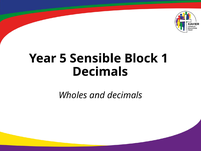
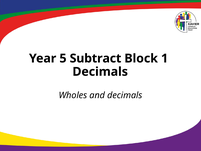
Sensible: Sensible -> Subtract (95, 58)
